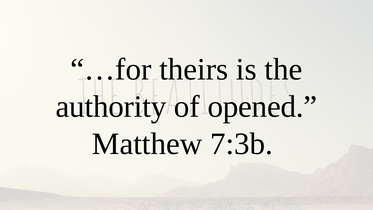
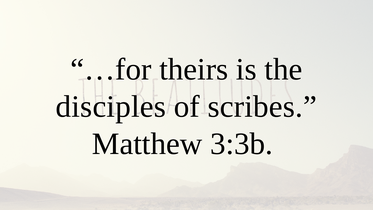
authority: authority -> disciples (111, 106)
opened: opened -> scribes (262, 106)
7:3b: 7:3b -> 3:3b (242, 144)
